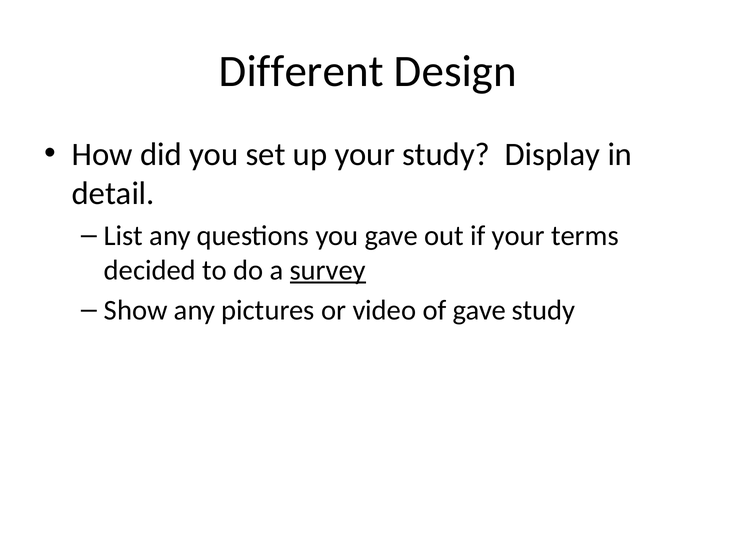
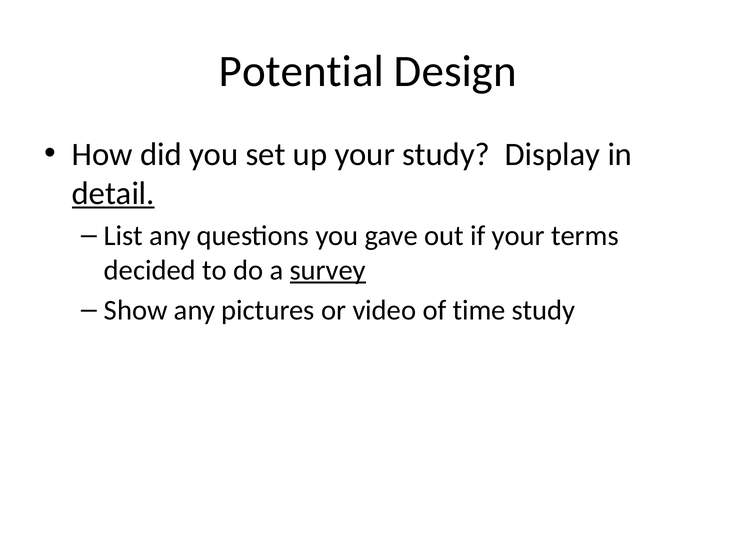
Different: Different -> Potential (301, 71)
detail underline: none -> present (113, 194)
of gave: gave -> time (479, 310)
